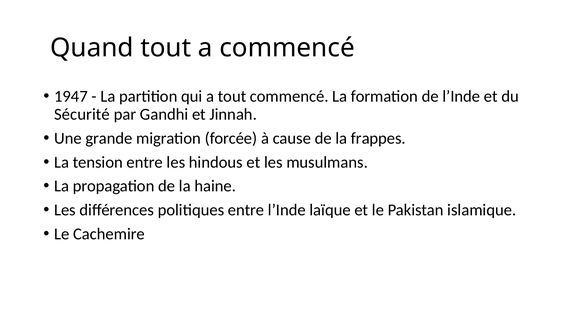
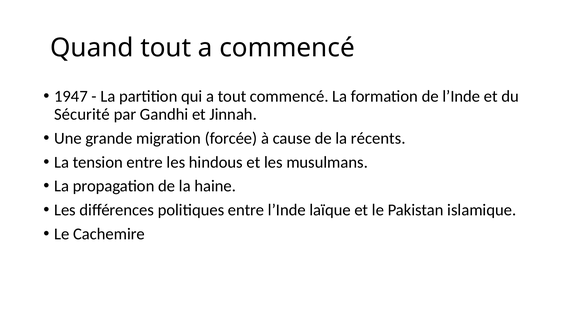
frappes: frappes -> récents (378, 138)
